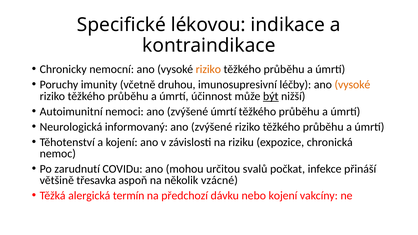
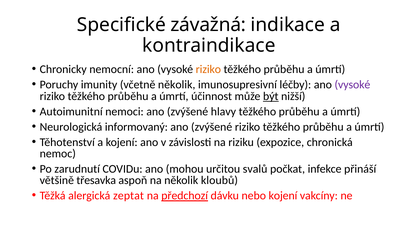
lékovou: lékovou -> závažná (208, 25)
včetně druhou: druhou -> několik (177, 85)
vysoké colour: orange -> purple (352, 85)
zvýšené úmrtí: úmrtí -> hlavy (223, 112)
vzácné: vzácné -> kloubů (219, 181)
termín: termín -> zeptat (128, 196)
předchozí underline: none -> present (185, 196)
